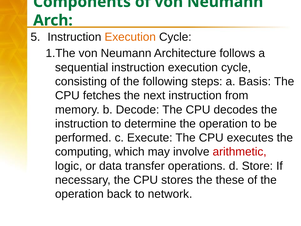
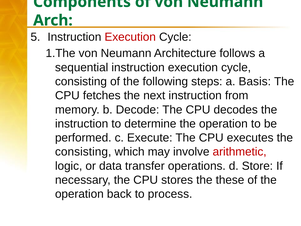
Execution colour: orange -> red (130, 37)
computing: computing -> consisting (83, 152)
network: network -> process (170, 194)
